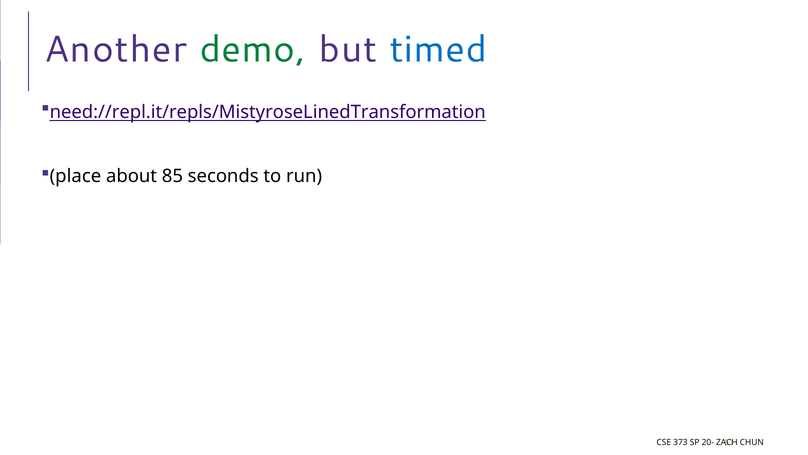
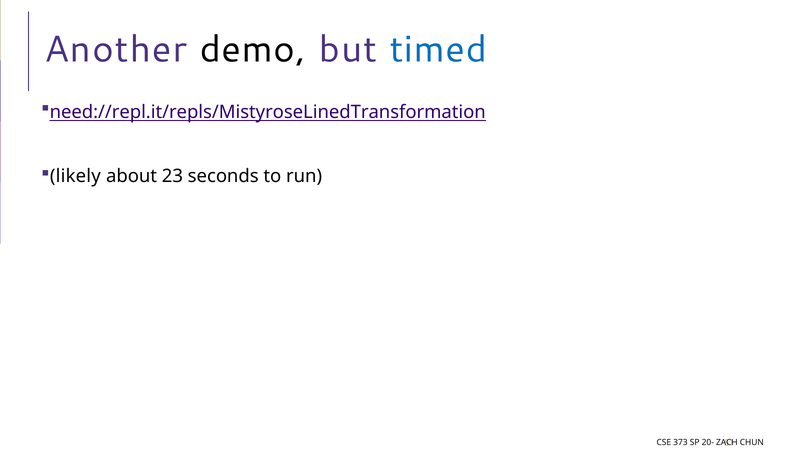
demo colour: green -> black (253, 50)
place: place -> likely (75, 176)
85: 85 -> 23 (172, 176)
